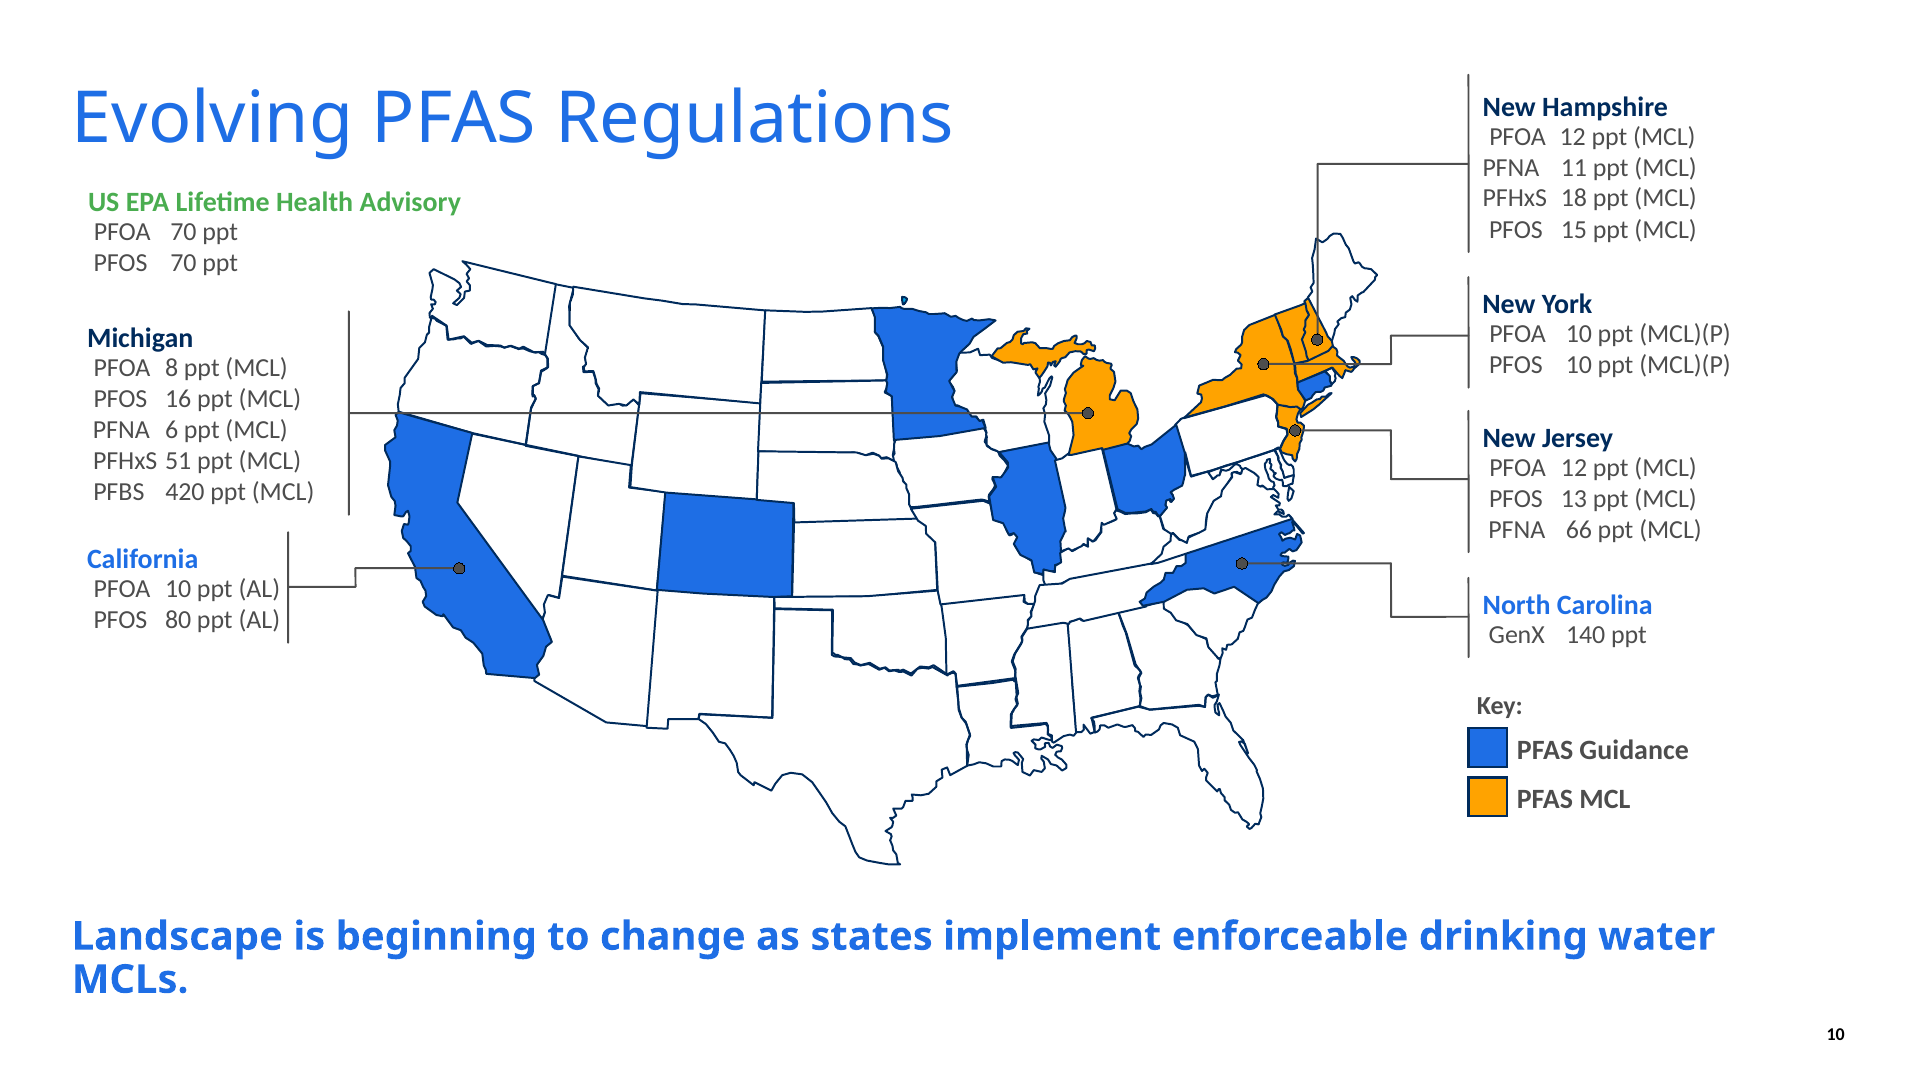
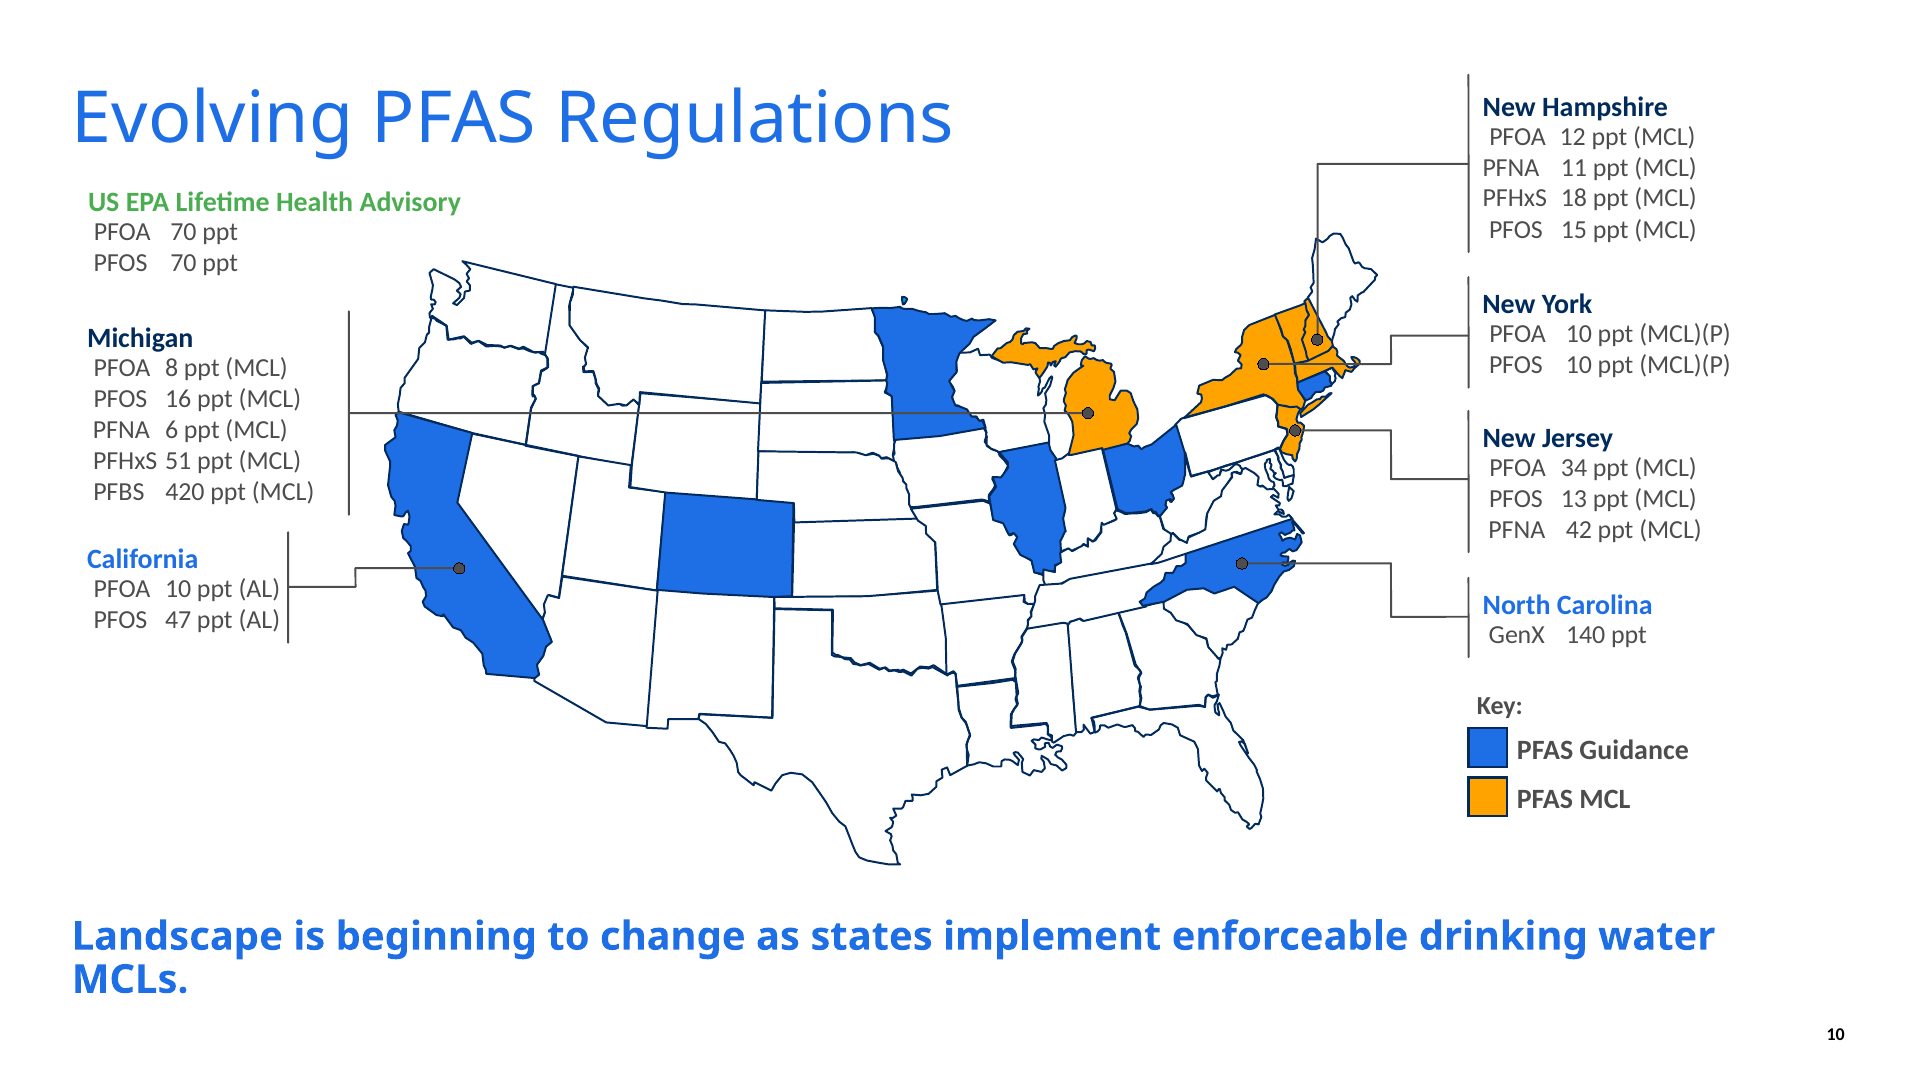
12: 12 -> 34 (1574, 468)
66: 66 -> 42 (1579, 530)
80: 80 -> 47 (178, 620)
